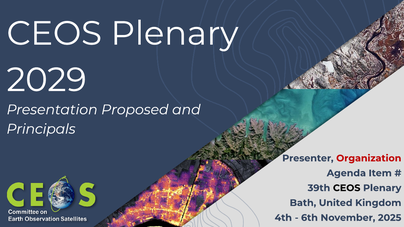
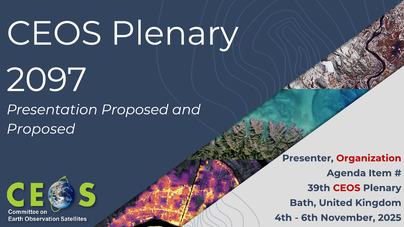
2029: 2029 -> 2097 (47, 80)
Principals: Principals -> Proposed (41, 129)
CEOS colour: black -> red (347, 188)
